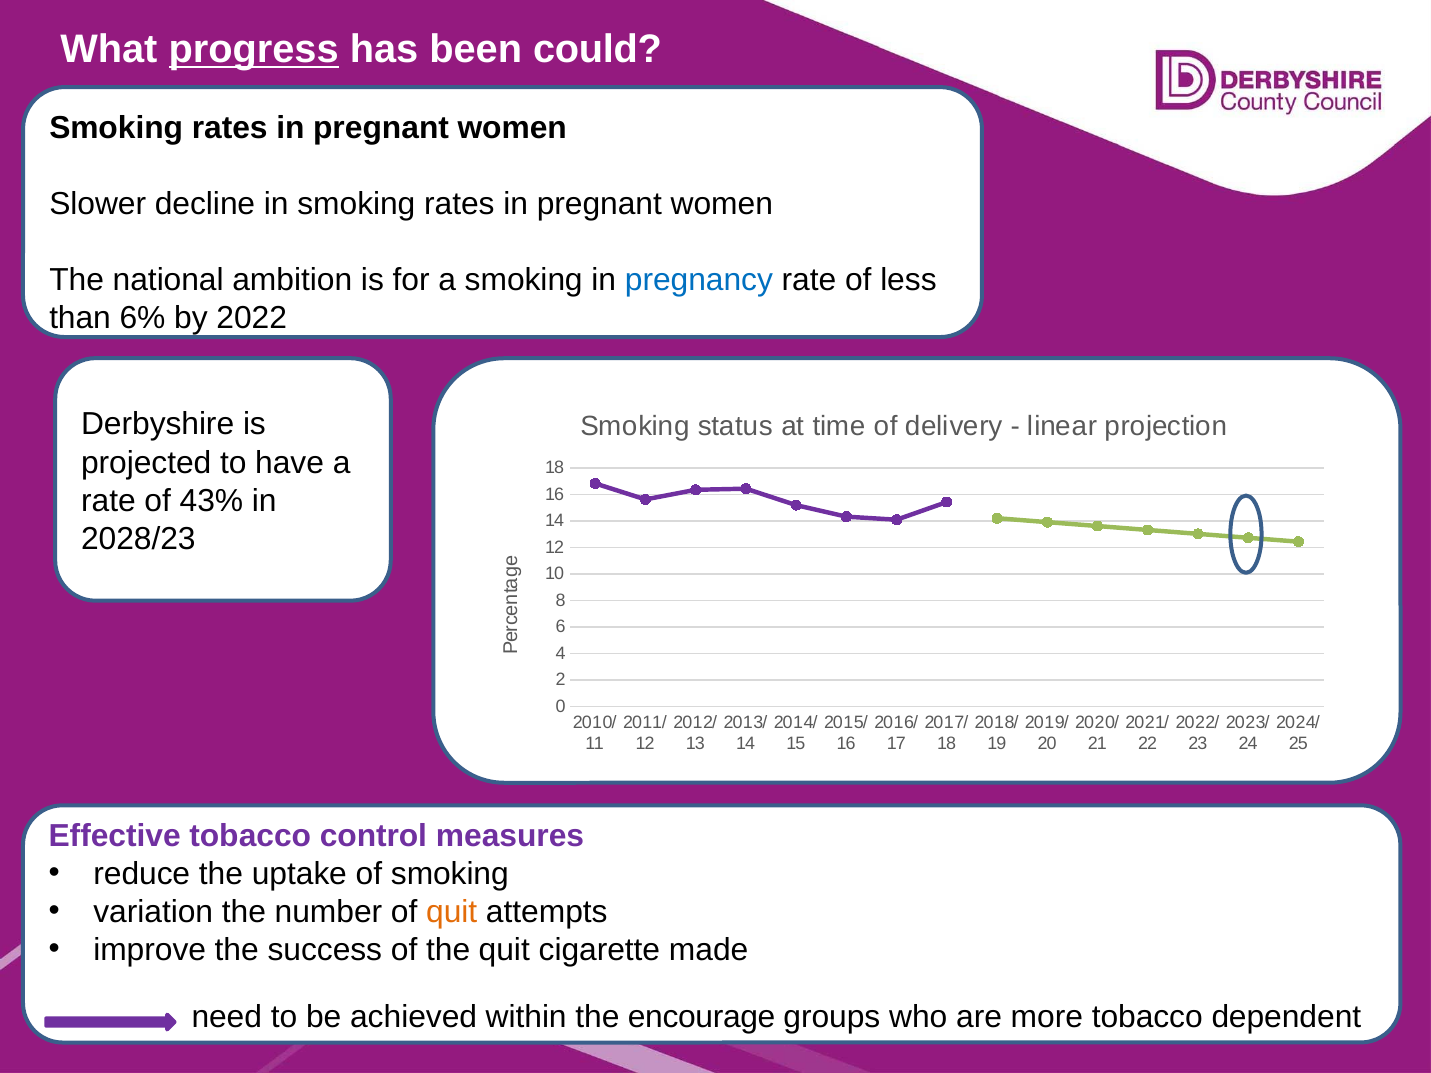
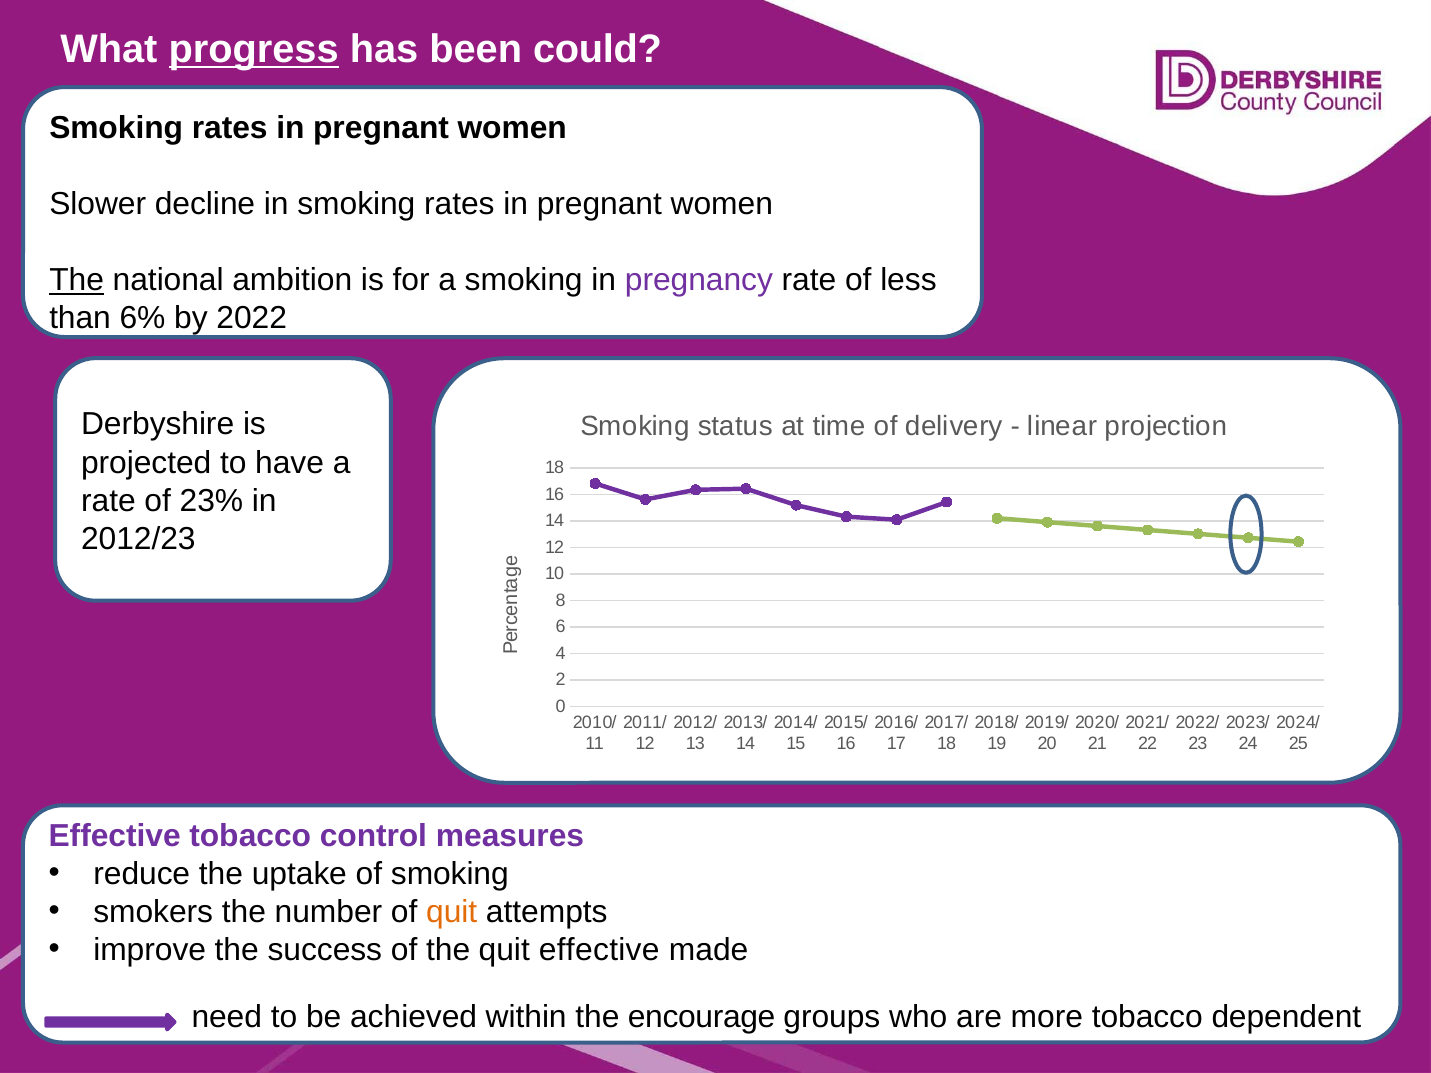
The underline: none -> present (77, 280)
pregnancy colour: blue -> purple (699, 280)
43%: 43% -> 23% (211, 501)
2028/23: 2028/23 -> 2012/23 (138, 539)
variation: variation -> smokers (153, 912)
quit cigarette: cigarette -> effective (599, 950)
